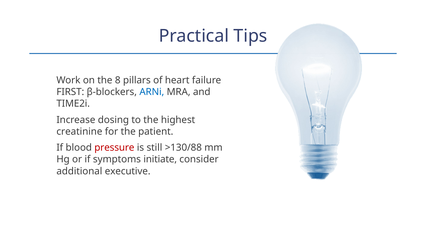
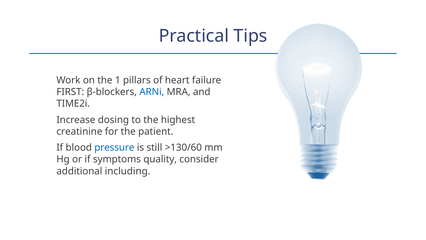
8: 8 -> 1 (118, 80)
pressure colour: red -> blue (114, 147)
>130/88: >130/88 -> >130/60 (183, 147)
initiate: initiate -> quality (160, 159)
executive: executive -> including (128, 171)
